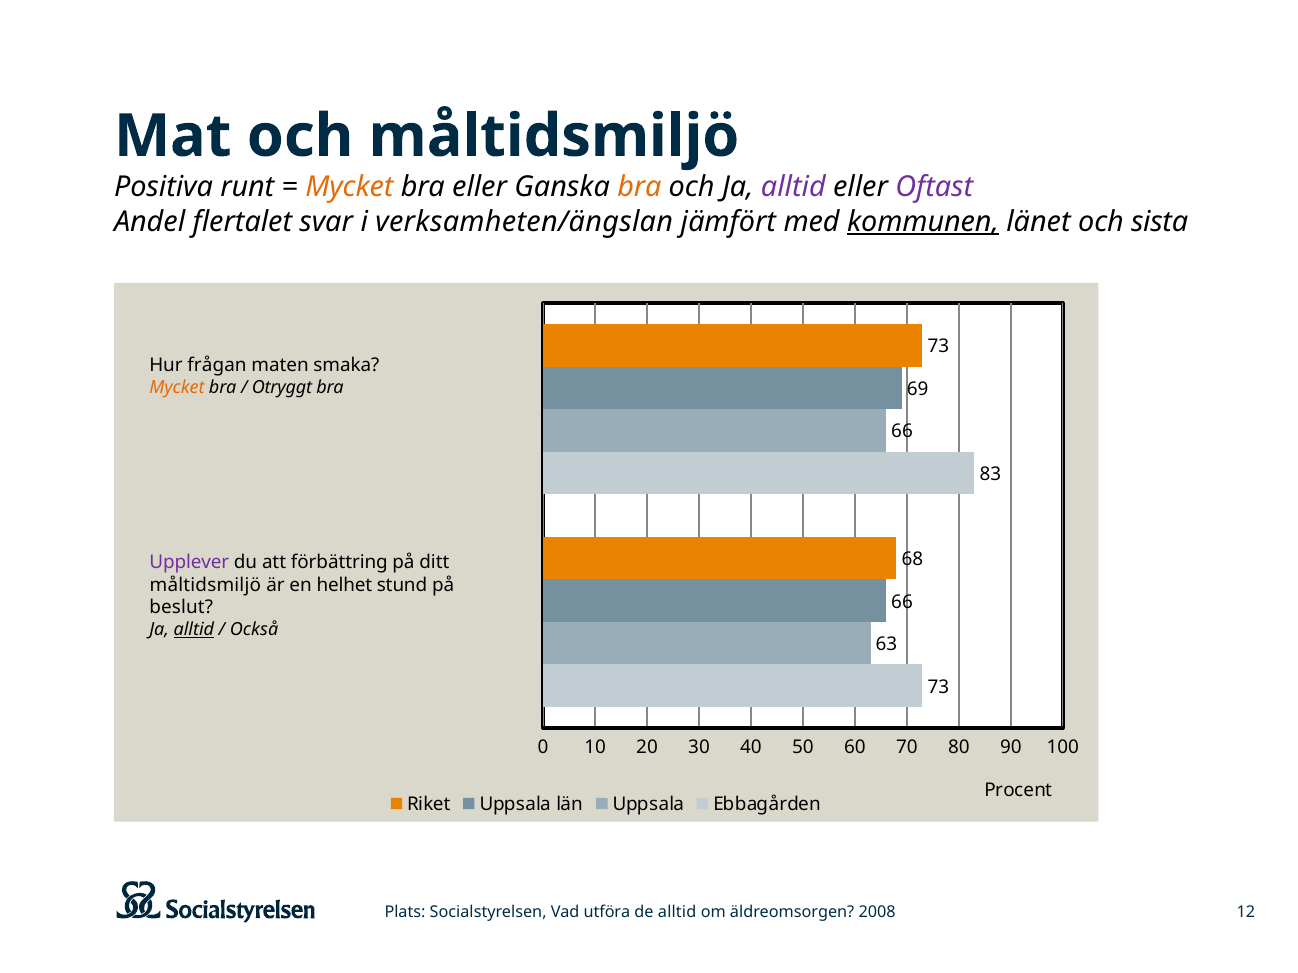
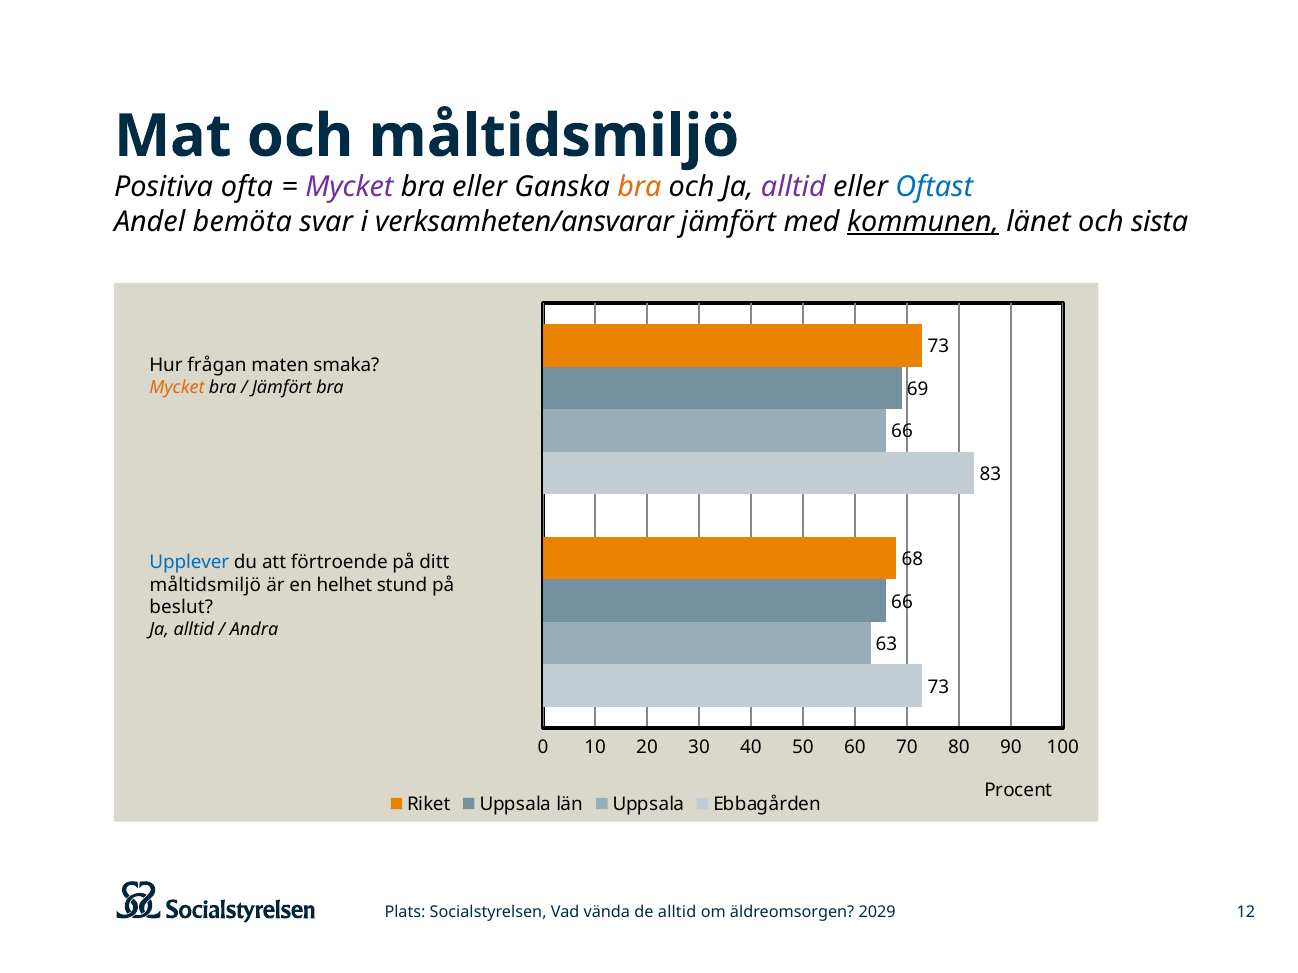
runt: runt -> ofta (247, 187)
Mycket colour: orange -> purple (349, 187)
Oftast colour: purple -> blue (934, 187)
flertalet: flertalet -> bemöta (242, 222)
verksamheten/ängslan: verksamheten/ängslan -> verksamheten/ansvarar (524, 222)
Otryggt: Otryggt -> Jämfört (282, 387)
Upplever colour: purple -> blue (189, 563)
förbättring: förbättring -> förtroende (339, 563)
alltid underline: present -> none (194, 630)
Också: Också -> Andra (254, 630)
utföra: utföra -> vända (607, 912)
2008: 2008 -> 2029 (877, 912)
